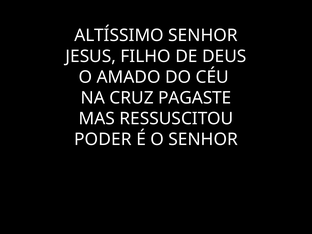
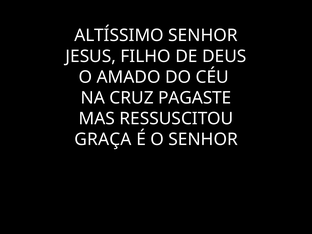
PODER: PODER -> GRAÇA (103, 139)
